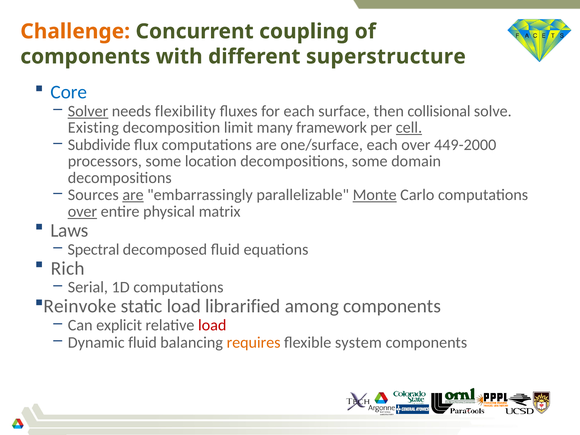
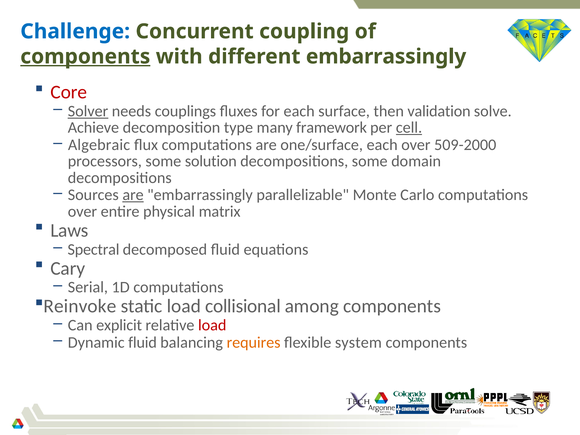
Challenge colour: orange -> blue (75, 31)
components underline: none -> present (85, 57)
different superstructure: superstructure -> embarrassingly (386, 57)
Core colour: blue -> red (69, 92)
flexibility: flexibility -> couplings (185, 111)
collisional: collisional -> validation (439, 111)
Existing: Existing -> Achieve (93, 128)
limit: limit -> type (238, 128)
Subdivide: Subdivide -> Algebraic (99, 145)
449-2000: 449-2000 -> 509-2000 (465, 145)
location: location -> solution (211, 161)
Monte underline: present -> none (375, 195)
over underline: present -> none (82, 211)
Rich: Rich -> Cary (68, 268)
librarified: librarified -> collisional (243, 306)
